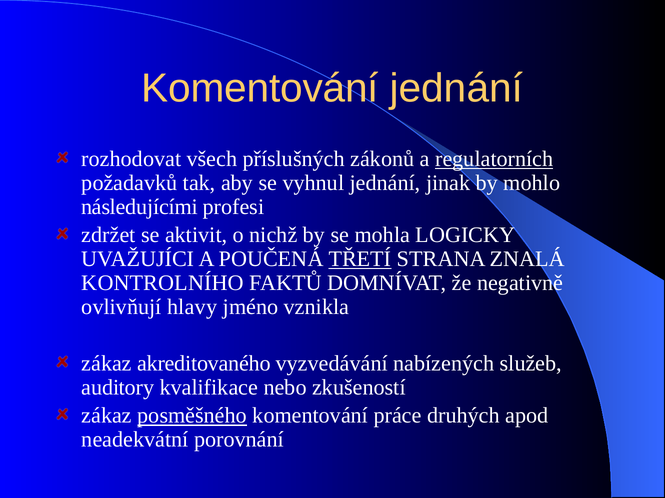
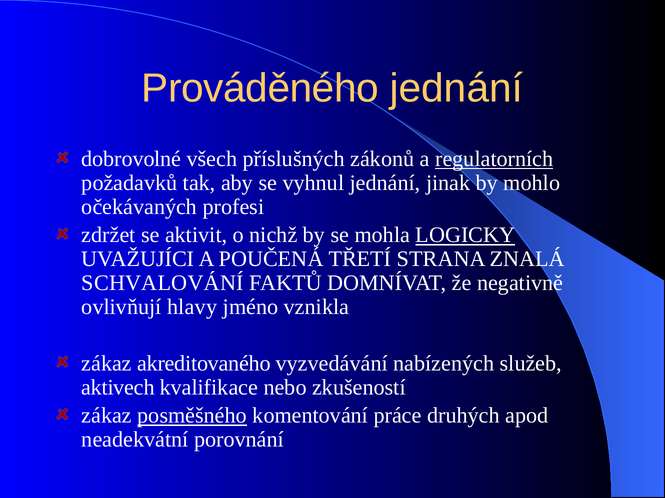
Komentování: Komentování -> Prováděného (260, 89)
rozhodovat: rozhodovat -> dobrovolné (131, 159)
následujícími: následujícími -> očekávaných (139, 207)
LOGICKY underline: none -> present (465, 235)
TŘETÍ underline: present -> none (360, 259)
KONTROLNÍHO: KONTROLNÍHO -> SCHVALOVÁNÍ (163, 283)
auditory: auditory -> aktivech (118, 388)
